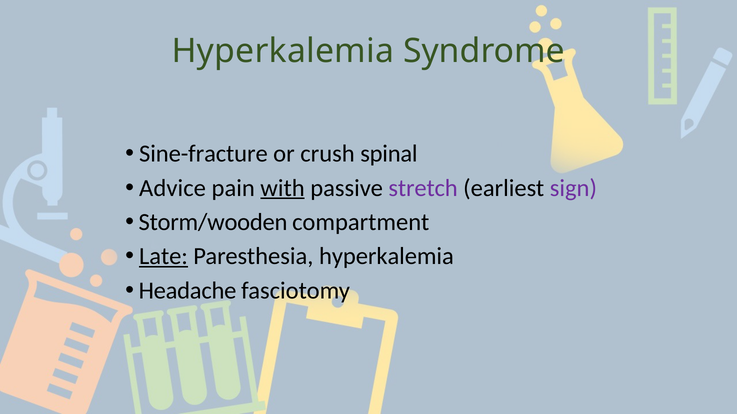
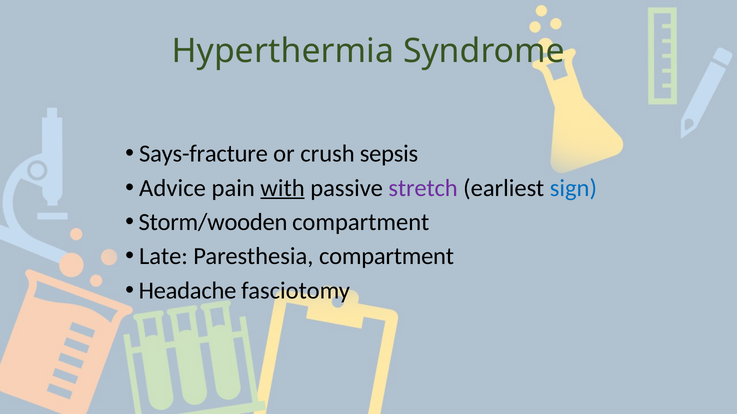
Hyperkalemia: Hyperkalemia -> Hyperthermia (283, 51)
Sine-fracture: Sine-fracture -> Says-fracture (203, 154)
spinal: spinal -> sepsis (389, 154)
sign colour: purple -> blue (573, 188)
Late underline: present -> none (163, 257)
Paresthesia hyperkalemia: hyperkalemia -> compartment (387, 257)
